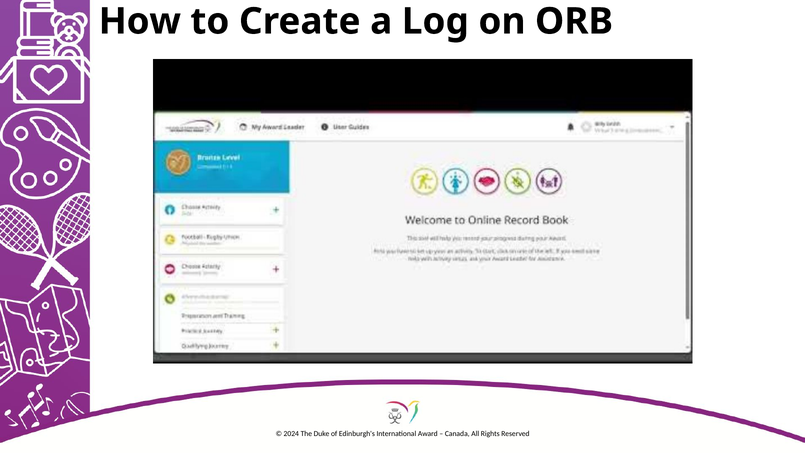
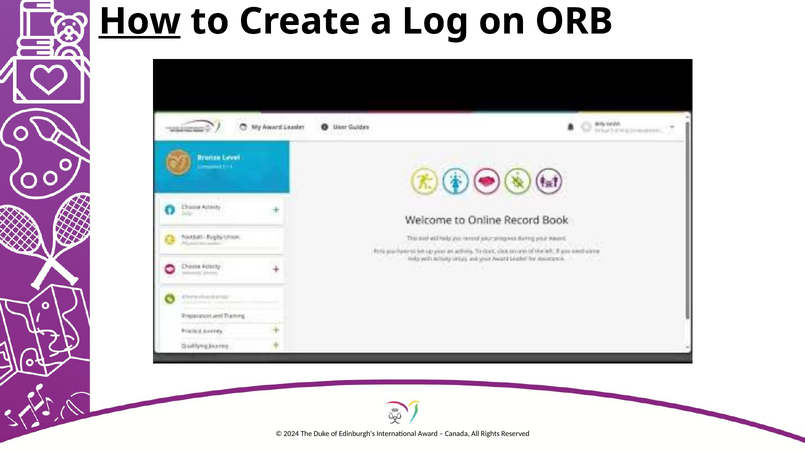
How underline: none -> present (140, 21)
